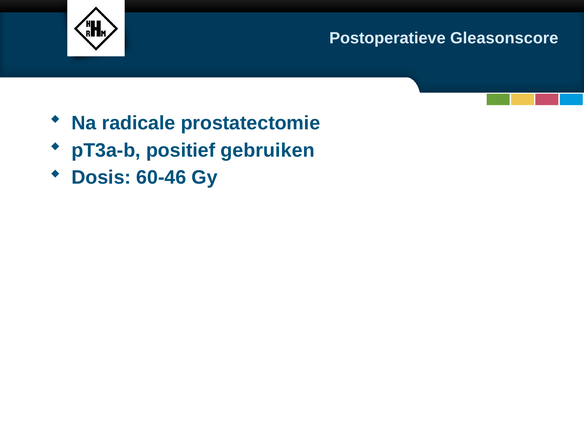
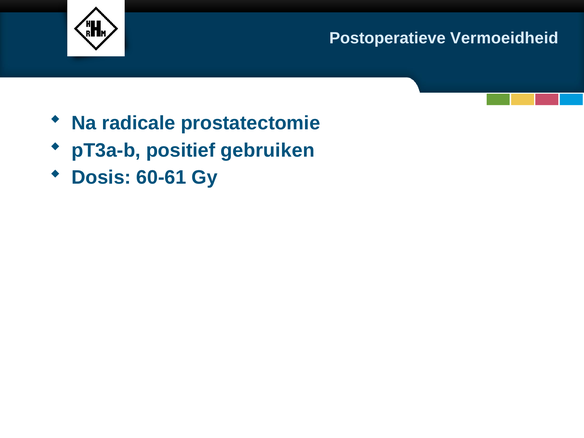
Gleasonscore: Gleasonscore -> Vermoeidheid (504, 38)
60-46: 60-46 -> 60-61 (161, 178)
